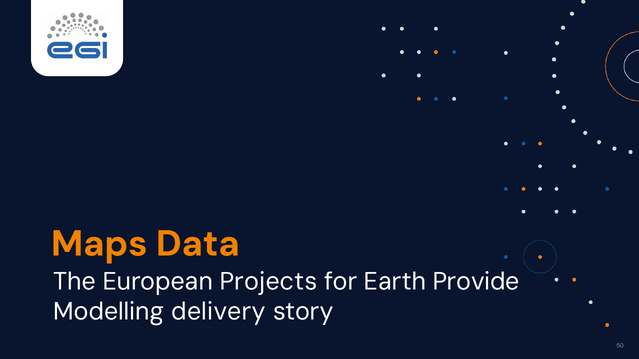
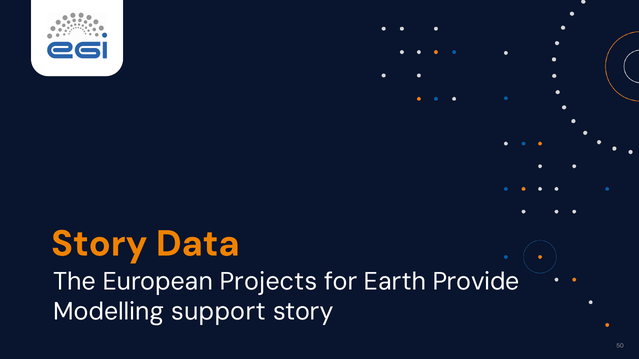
Maps: Maps -> Story (99, 244)
delivery: delivery -> support (219, 312)
